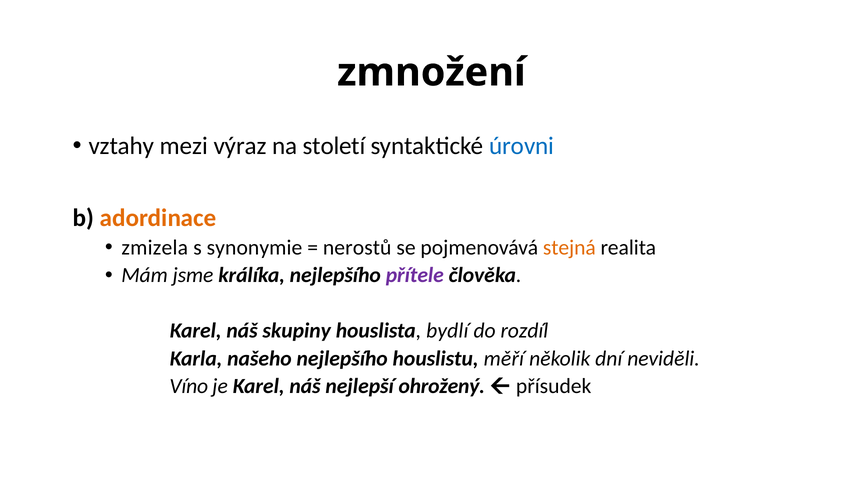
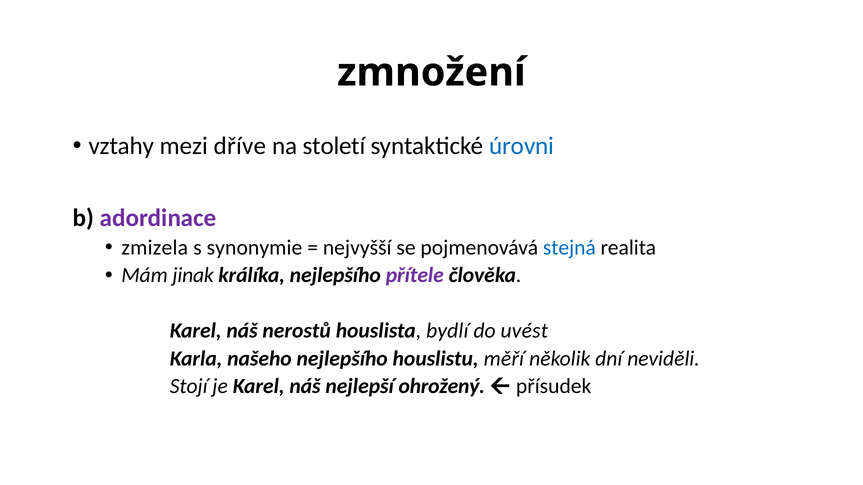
výraz: výraz -> dříve (240, 146)
adordinace colour: orange -> purple (158, 218)
nerostů: nerostů -> nejvyšší (357, 248)
stejná colour: orange -> blue (569, 248)
jsme: jsme -> jinak (193, 276)
skupiny: skupiny -> nerostů (297, 331)
rozdíl: rozdíl -> uvést (524, 331)
Víno: Víno -> Stojí (189, 387)
